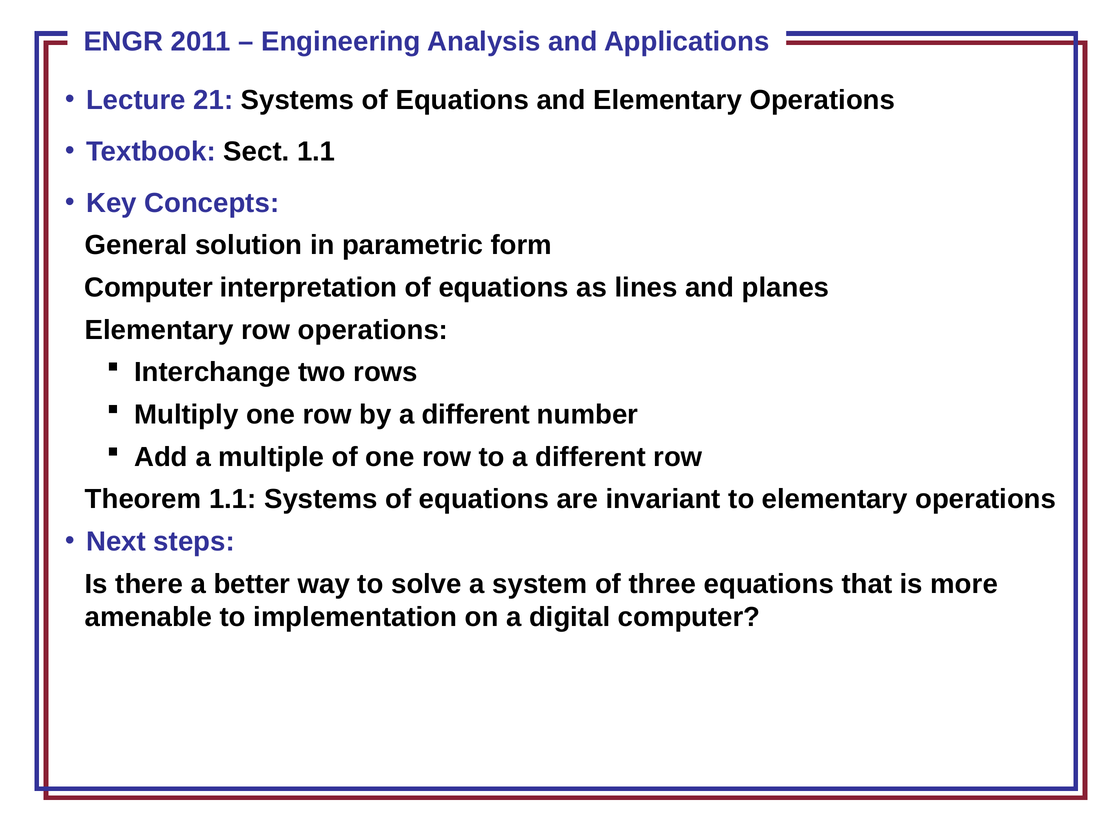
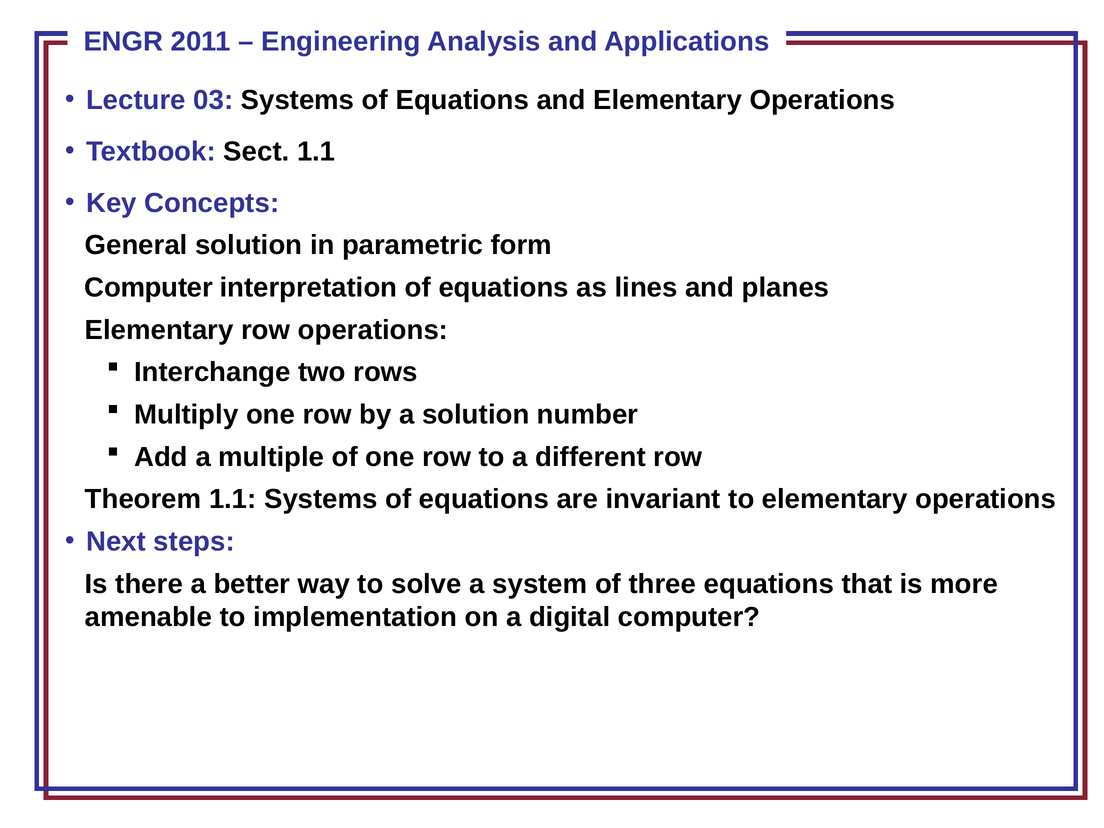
21: 21 -> 03 (213, 100)
by a different: different -> solution (476, 415)
